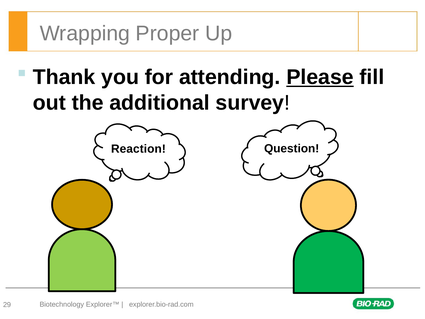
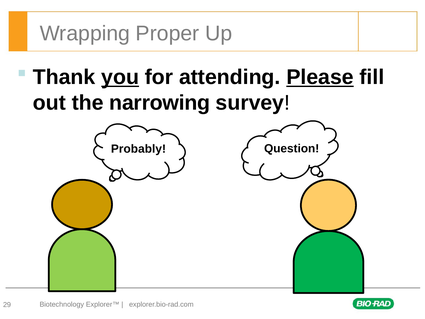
you underline: none -> present (120, 77)
additional: additional -> narrowing (160, 103)
Reaction: Reaction -> Probably (138, 149)
